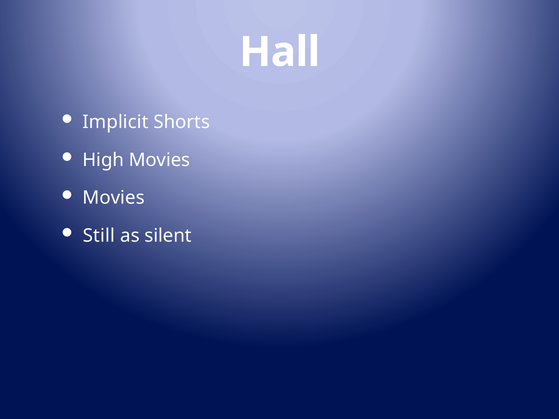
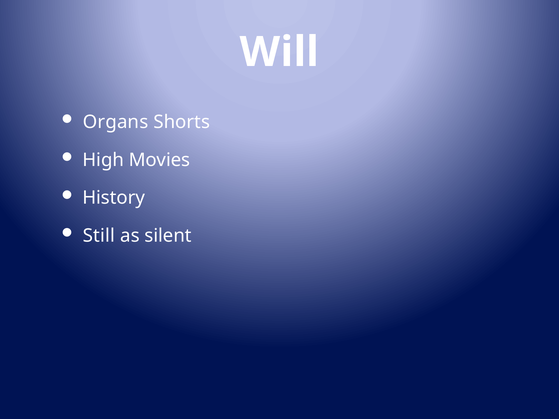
Hall: Hall -> Will (279, 52)
Implicit: Implicit -> Organs (116, 122)
Movies: Movies -> History (114, 198)
